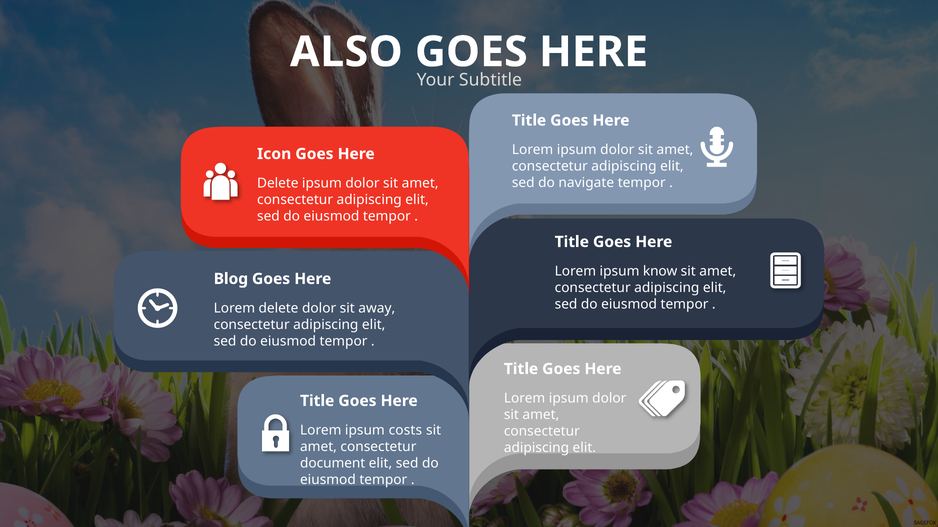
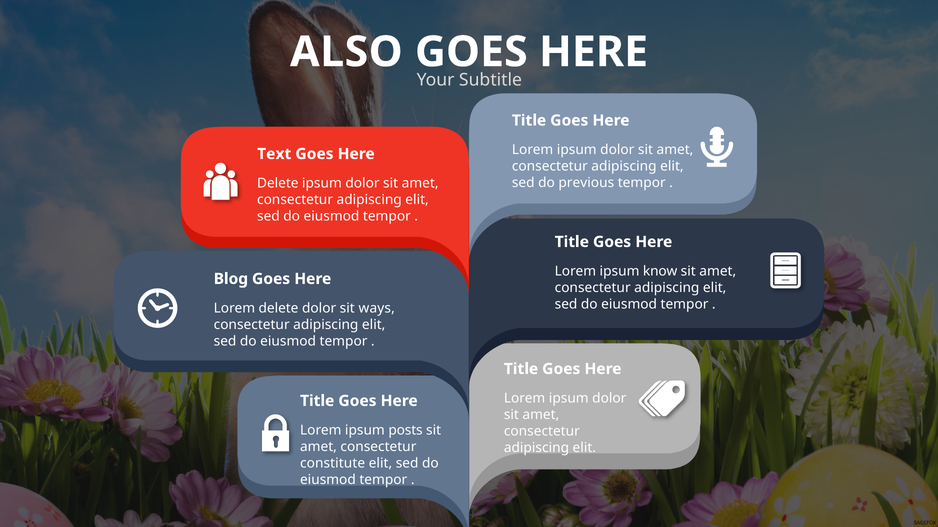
Icon: Icon -> Text (274, 154)
navigate: navigate -> previous (586, 183)
away: away -> ways (377, 309)
costs: costs -> posts (406, 431)
document: document -> constitute (333, 464)
